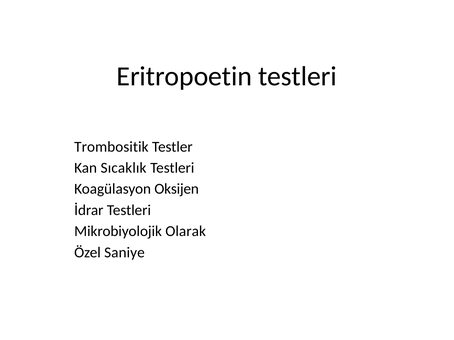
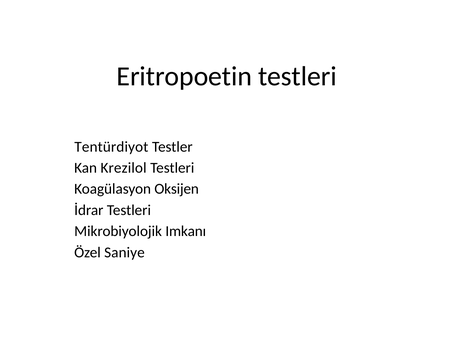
Trombositik: Trombositik -> Tentürdiyot (111, 147)
Sıcaklık: Sıcaklık -> Krezilol (124, 168)
Olarak: Olarak -> Imkanı (186, 232)
